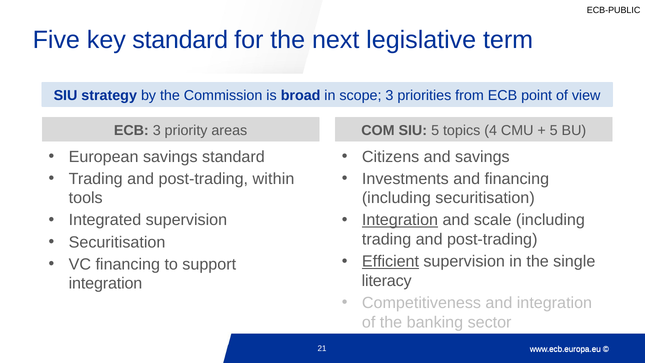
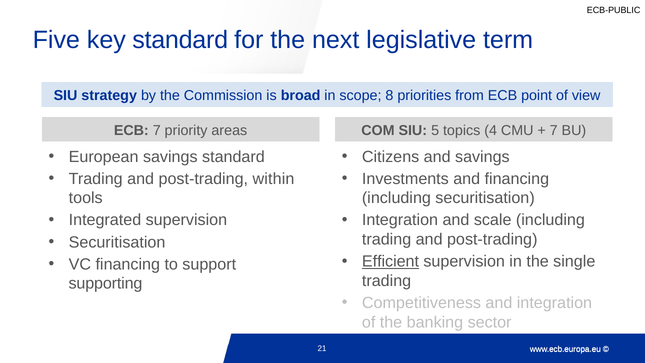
scope 3: 3 -> 8 (389, 95)
ECB 3: 3 -> 7 (157, 130)
5: 5 -> 7 (554, 130)
Integration underline: present -> none (400, 220)
literacy: literacy -> trading (387, 281)
integration: integration -> supporting (106, 283)
